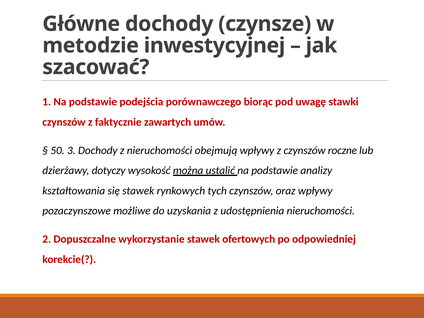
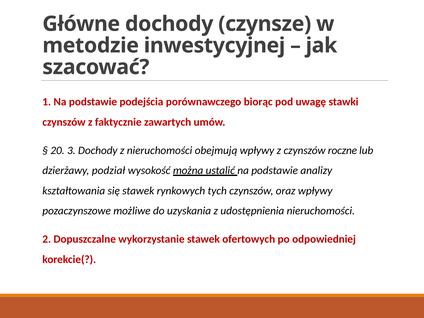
50: 50 -> 20 (58, 150)
dotyczy: dotyczy -> podział (109, 171)
